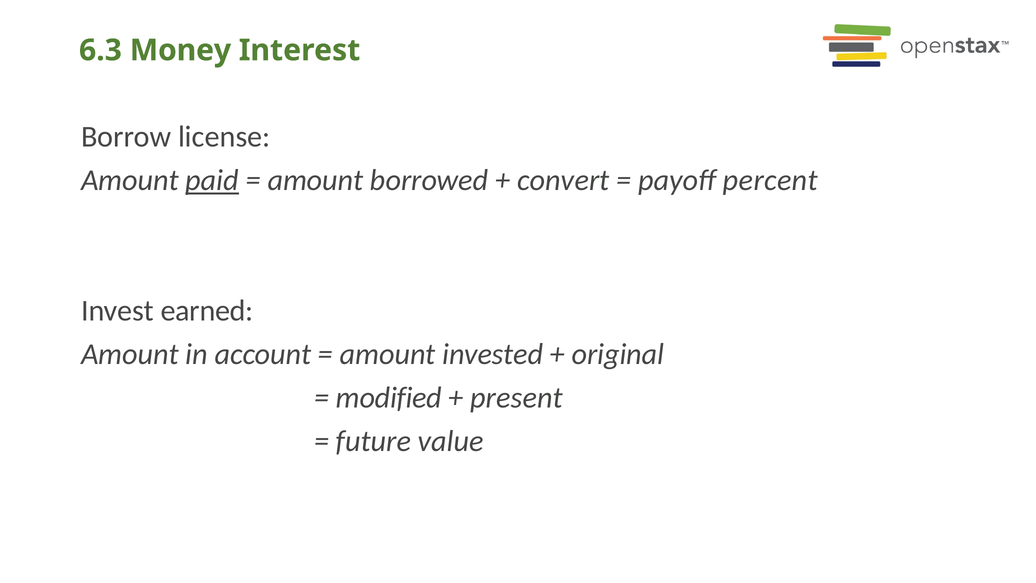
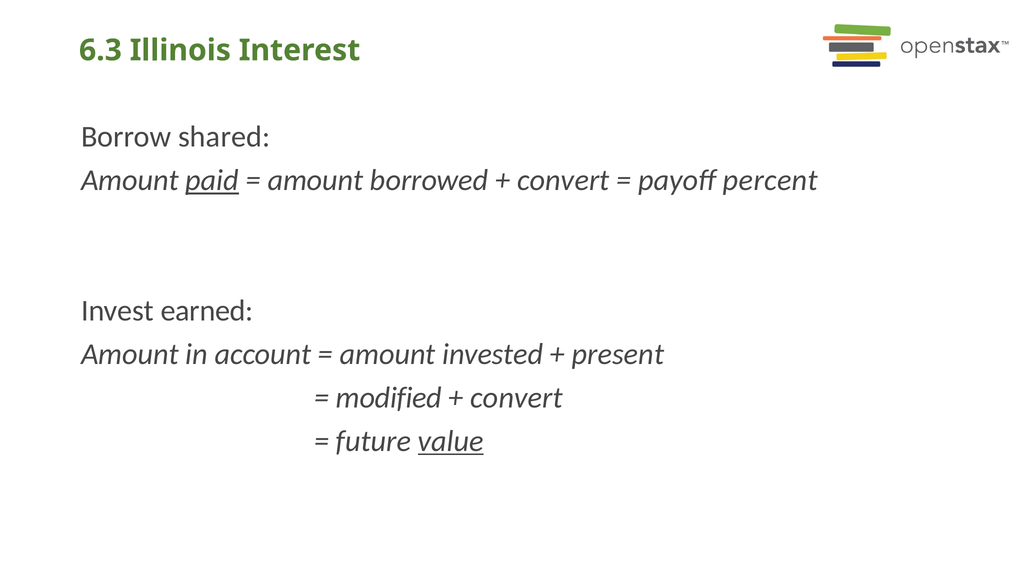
Money: Money -> Illinois (180, 50)
license: license -> shared (224, 137)
original: original -> present (618, 354)
present: present -> convert (516, 398)
value underline: none -> present (451, 441)
